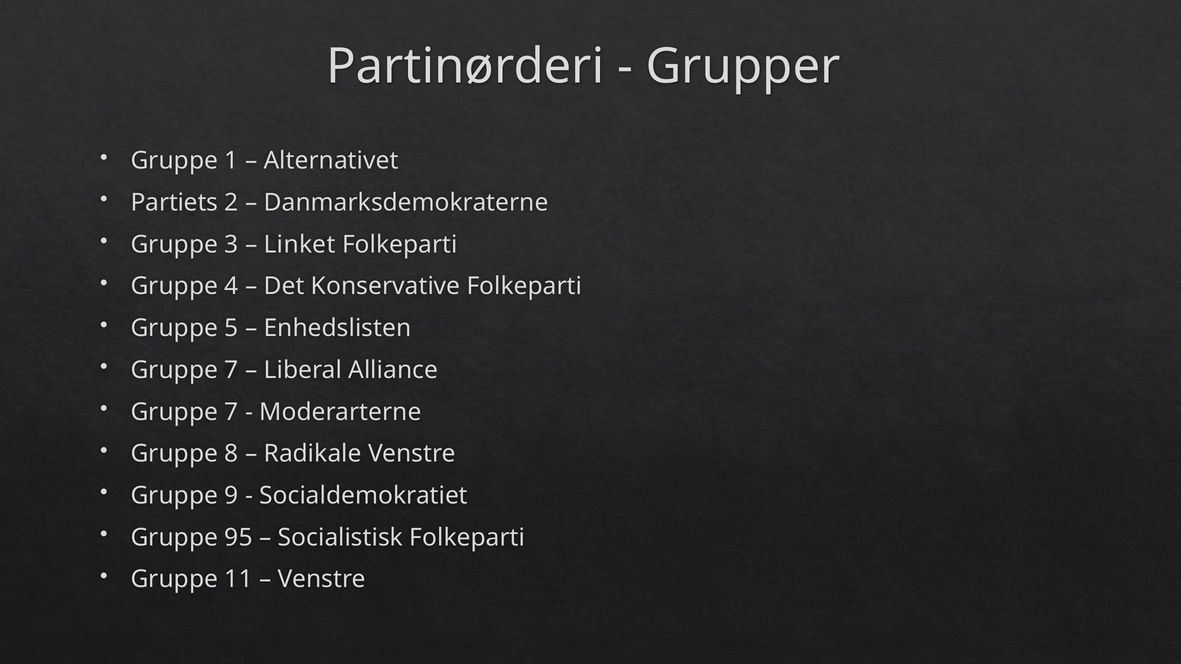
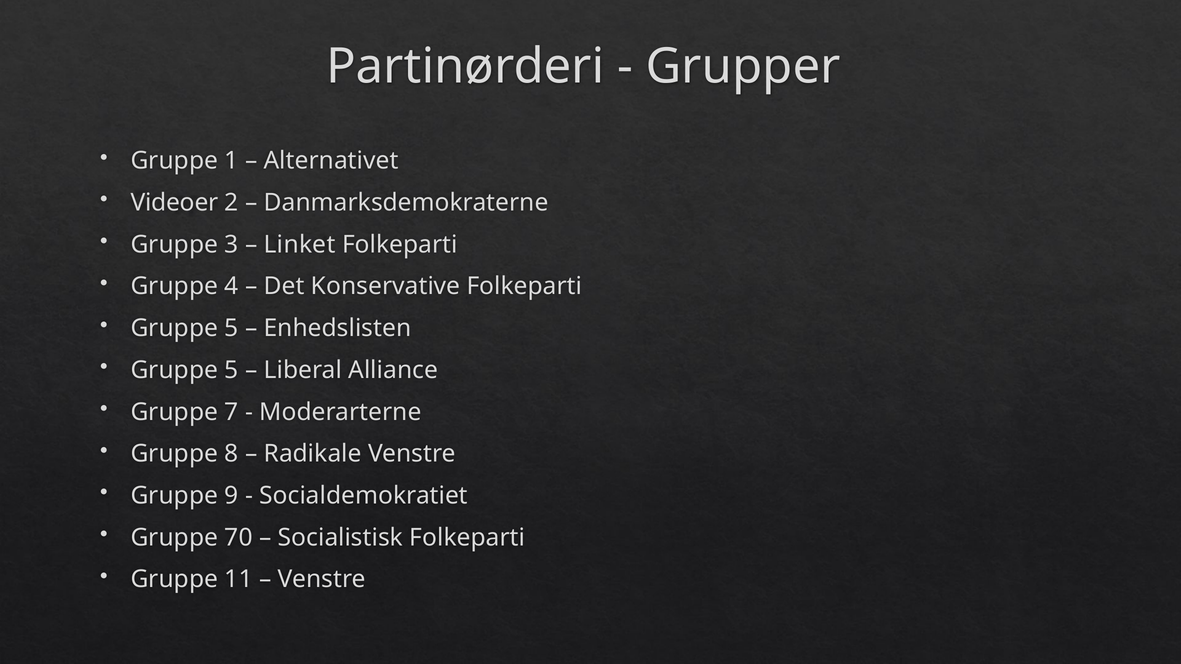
Partiets: Partiets -> Videoer (174, 203)
7: 7 -> 5 (232, 370)
95: 95 -> 70 (239, 538)
